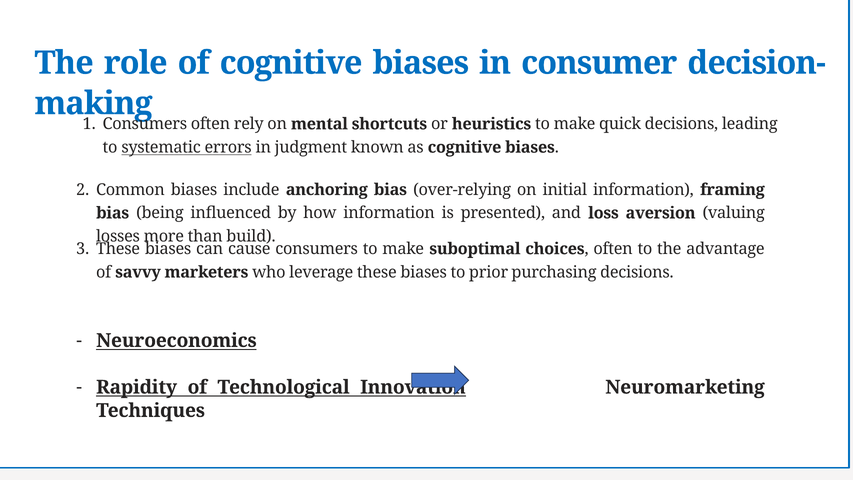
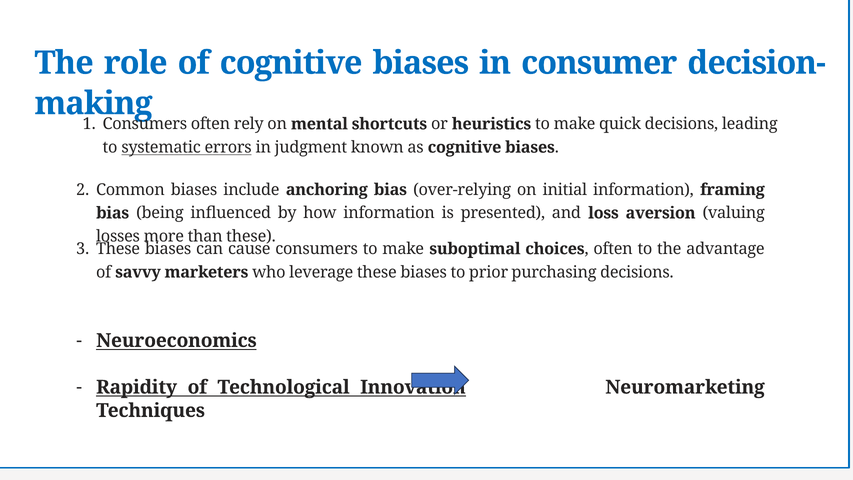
than build: build -> these (251, 236)
